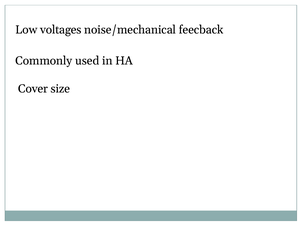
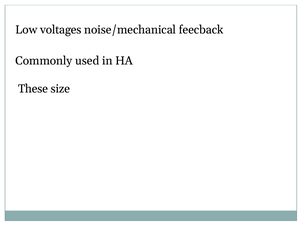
Cover: Cover -> These (33, 89)
